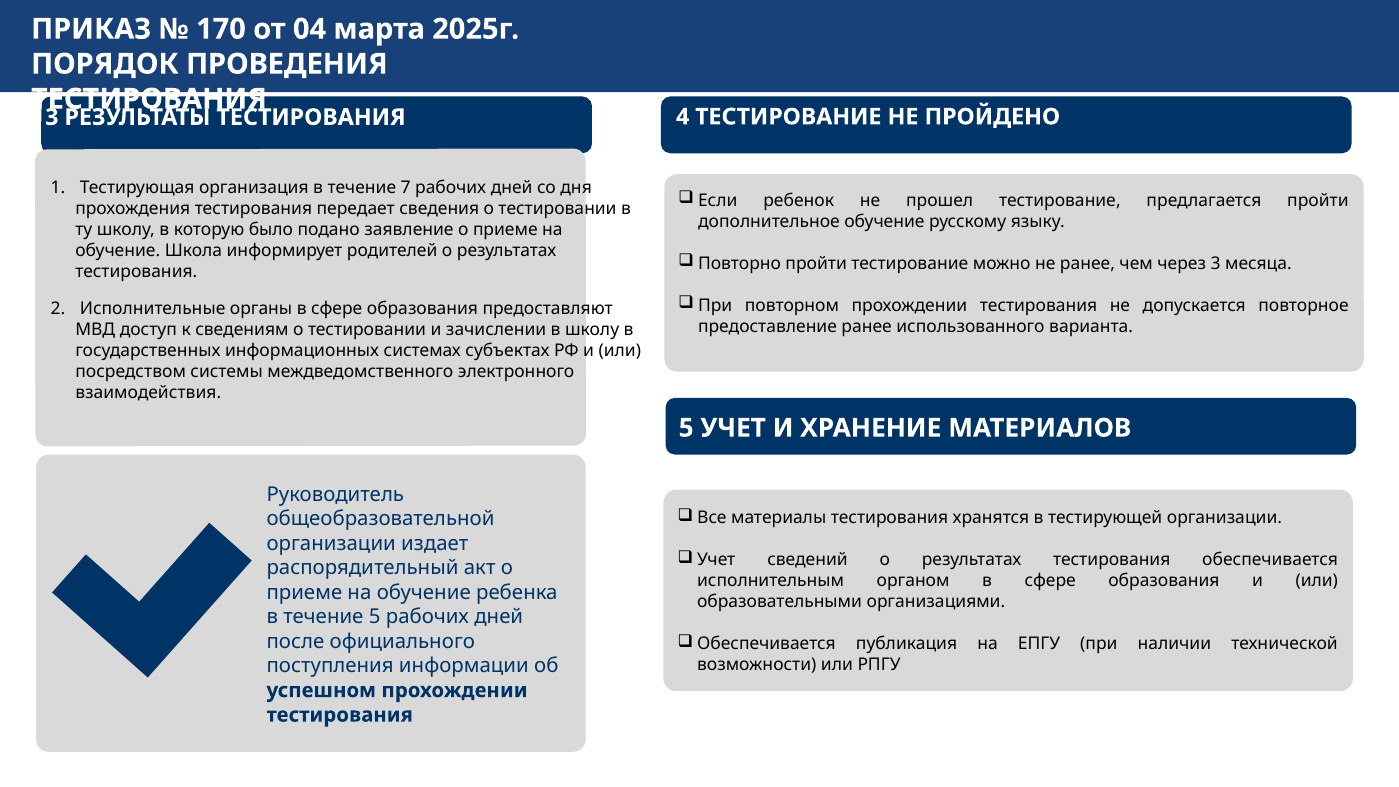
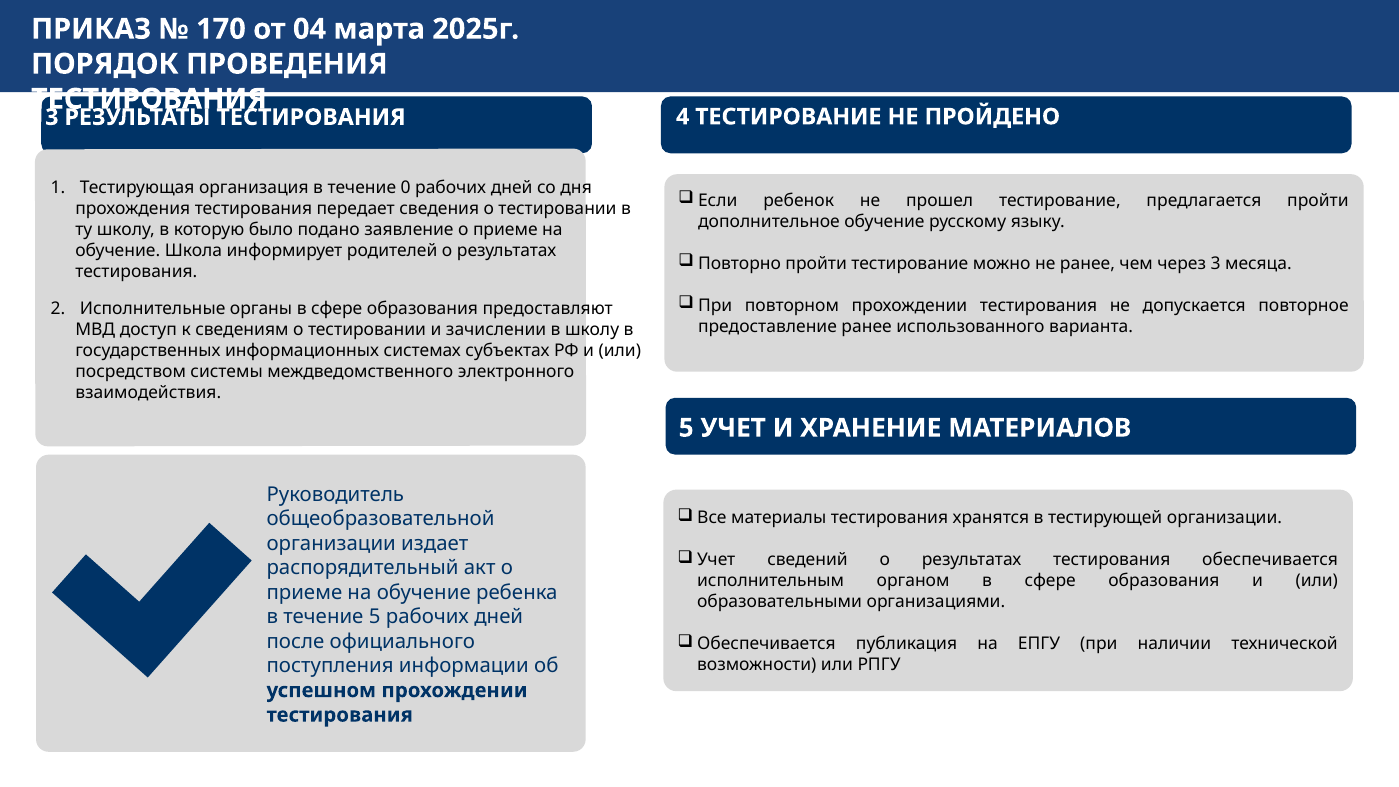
7: 7 -> 0 (406, 188)
